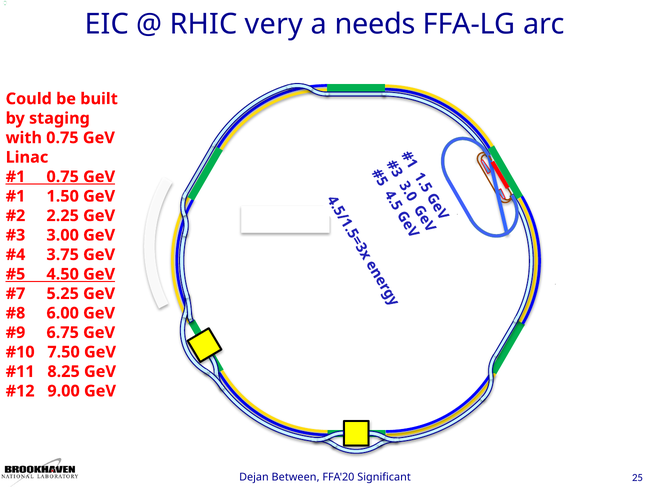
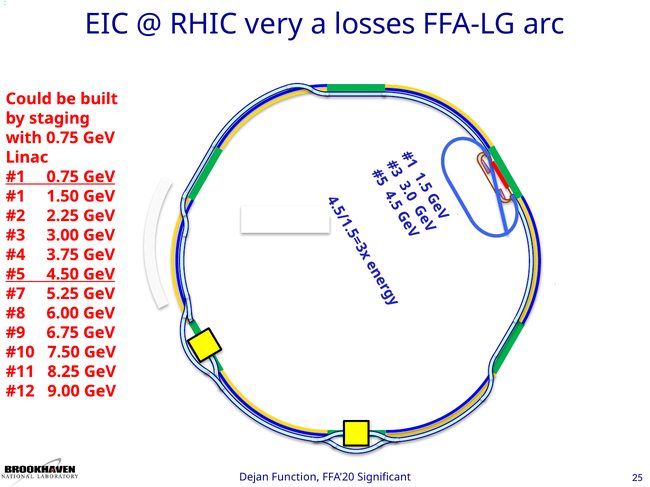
needs: needs -> losses (375, 24)
Between: Between -> Function (296, 478)
